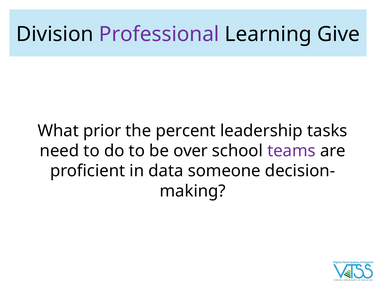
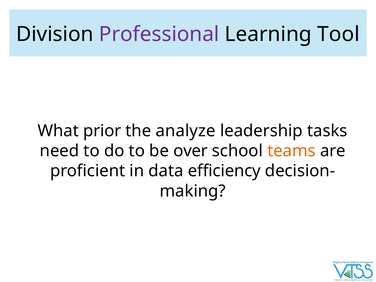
Give: Give -> Tool (338, 34)
percent: percent -> analyze (186, 131)
teams colour: purple -> orange (291, 151)
someone: someone -> efficiency (224, 171)
